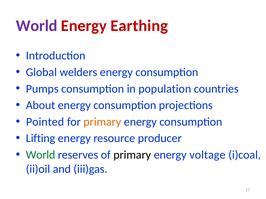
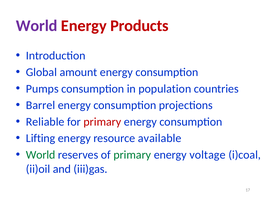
Earthing: Earthing -> Products (139, 26)
welders: welders -> amount (78, 72)
About: About -> Barrel (41, 106)
Pointed: Pointed -> Reliable (45, 122)
primary colour: orange -> red (102, 122)
producer: producer -> available (160, 139)
primary colour: black -> green (132, 155)
